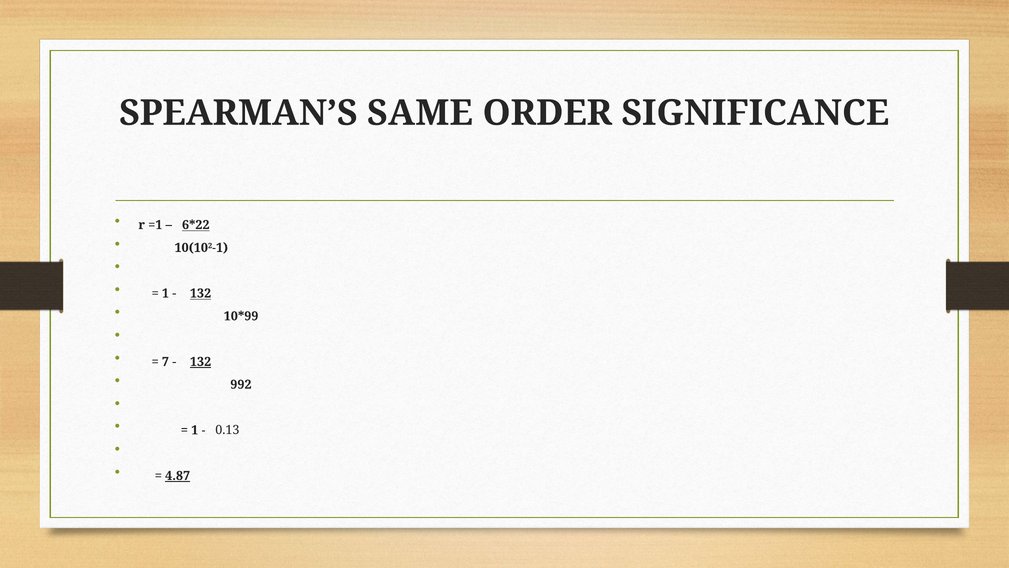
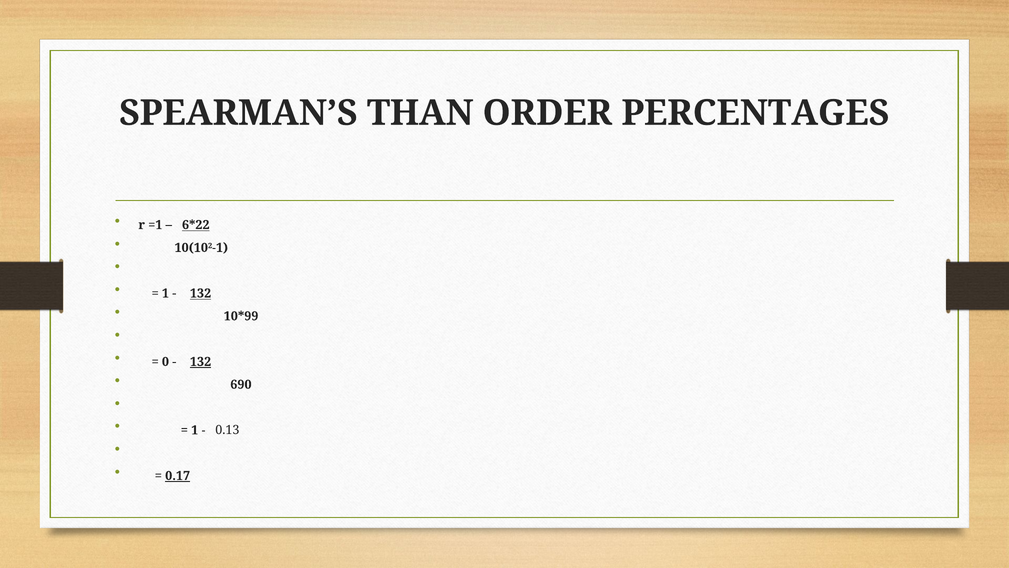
SAME: SAME -> THAN (420, 113)
SIGNIFICANCE: SIGNIFICANCE -> PERCENTAGES (755, 113)
7: 7 -> 0 (165, 361)
992: 992 -> 690 (241, 384)
4.87: 4.87 -> 0.17 (178, 475)
